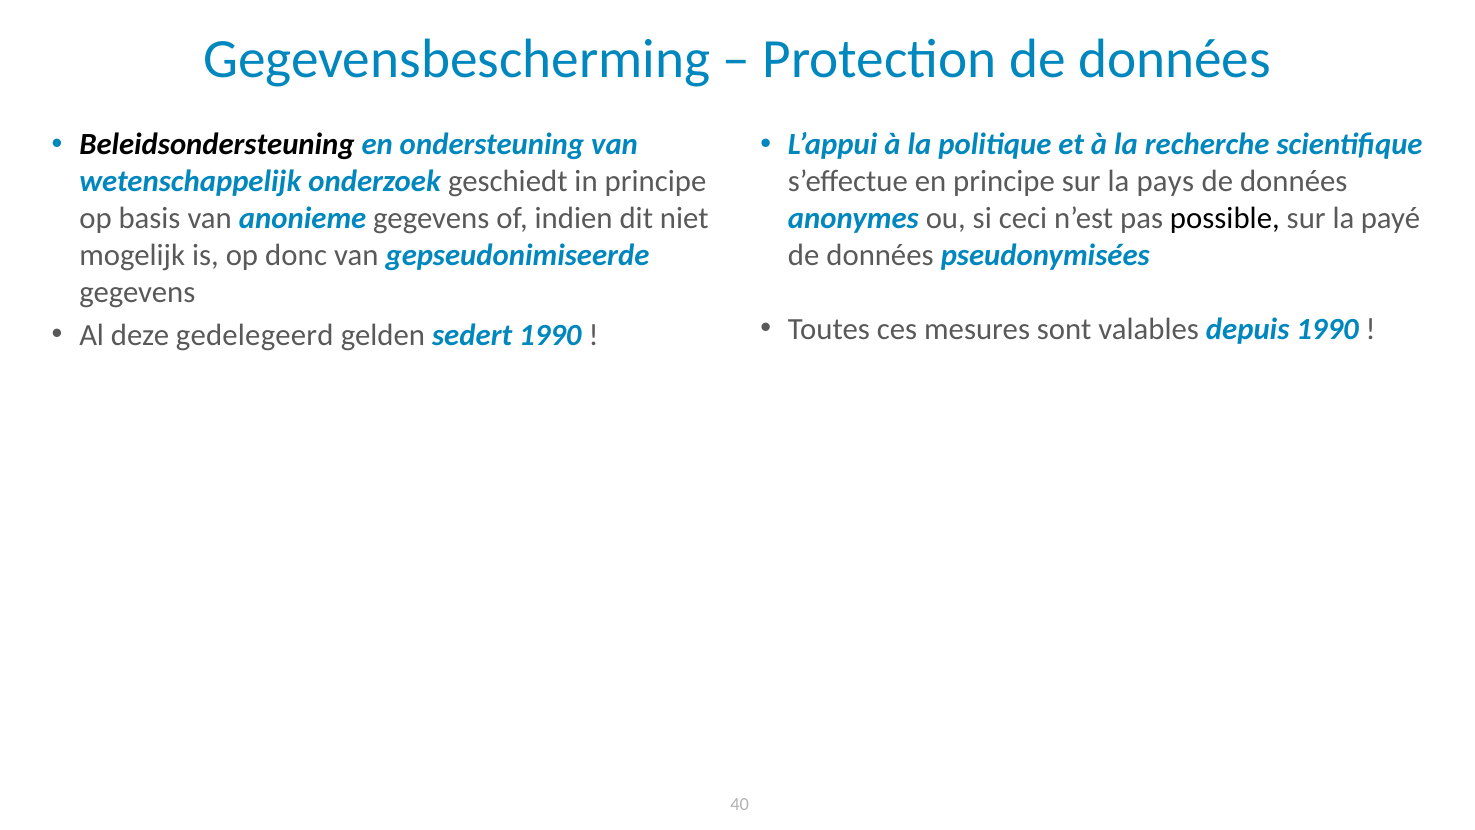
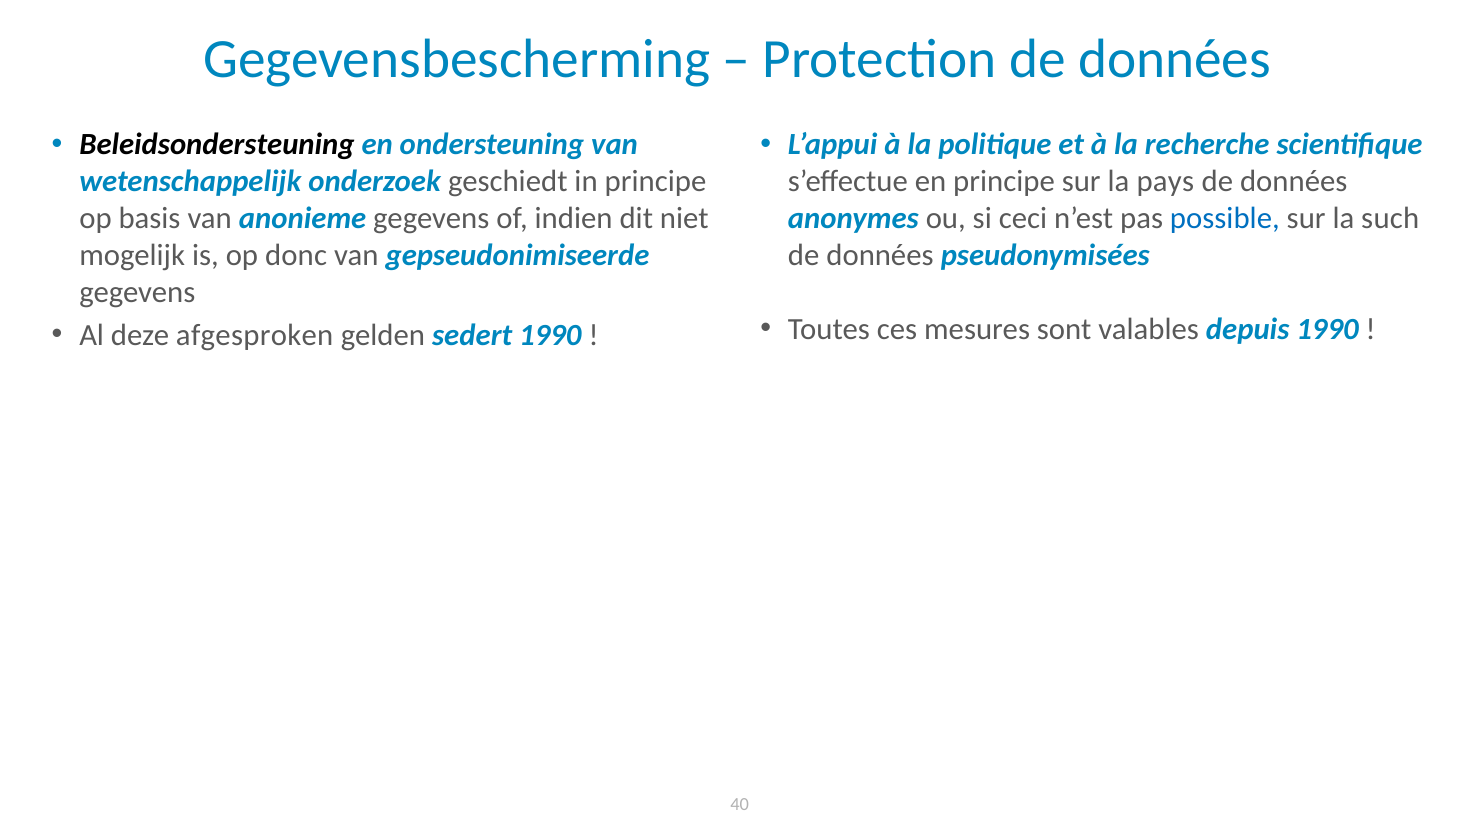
possible colour: black -> blue (1225, 219)
payé: payé -> such (1390, 219)
gedelegeerd: gedelegeerd -> afgesproken (255, 335)
